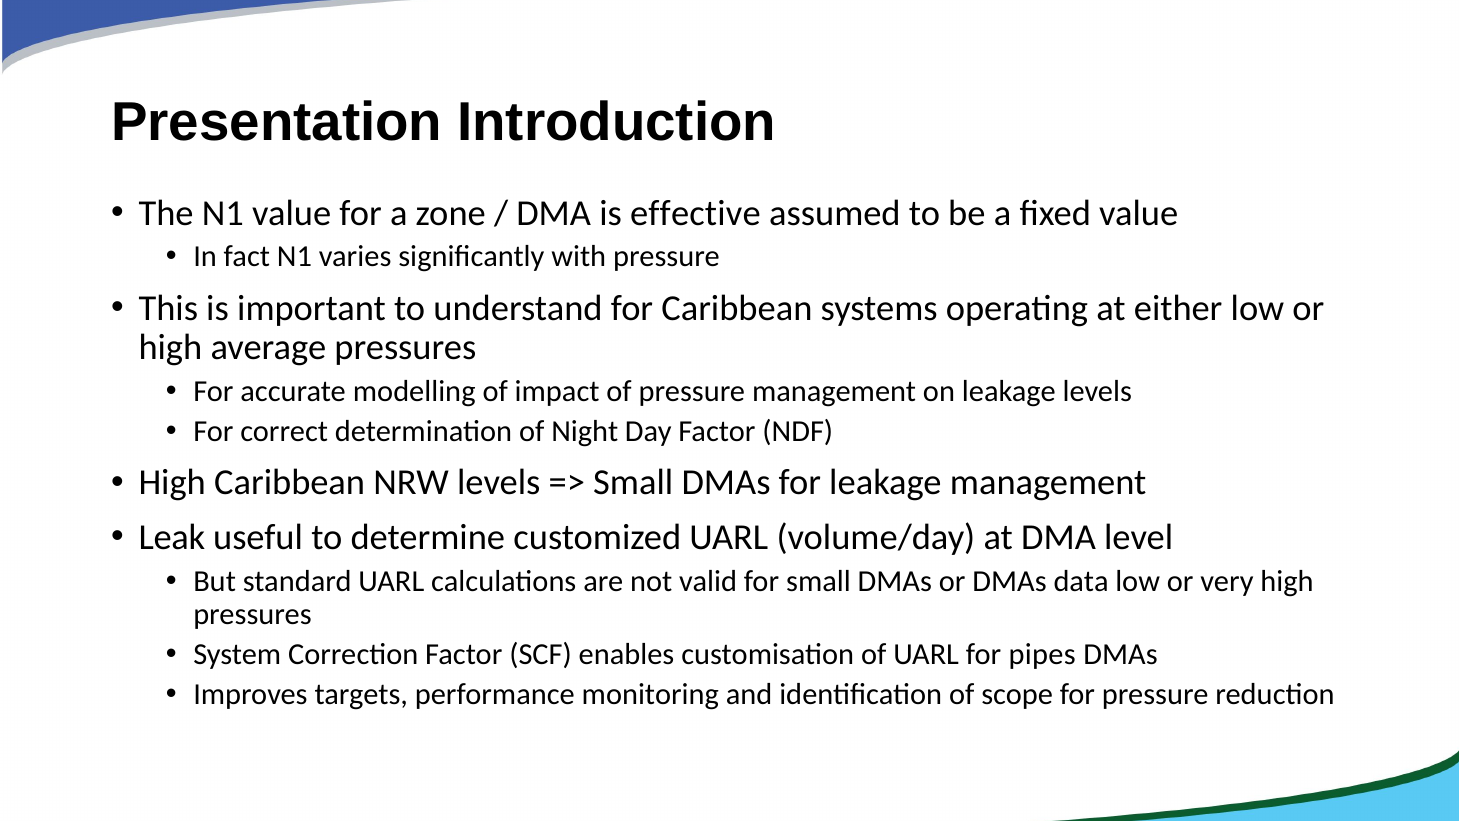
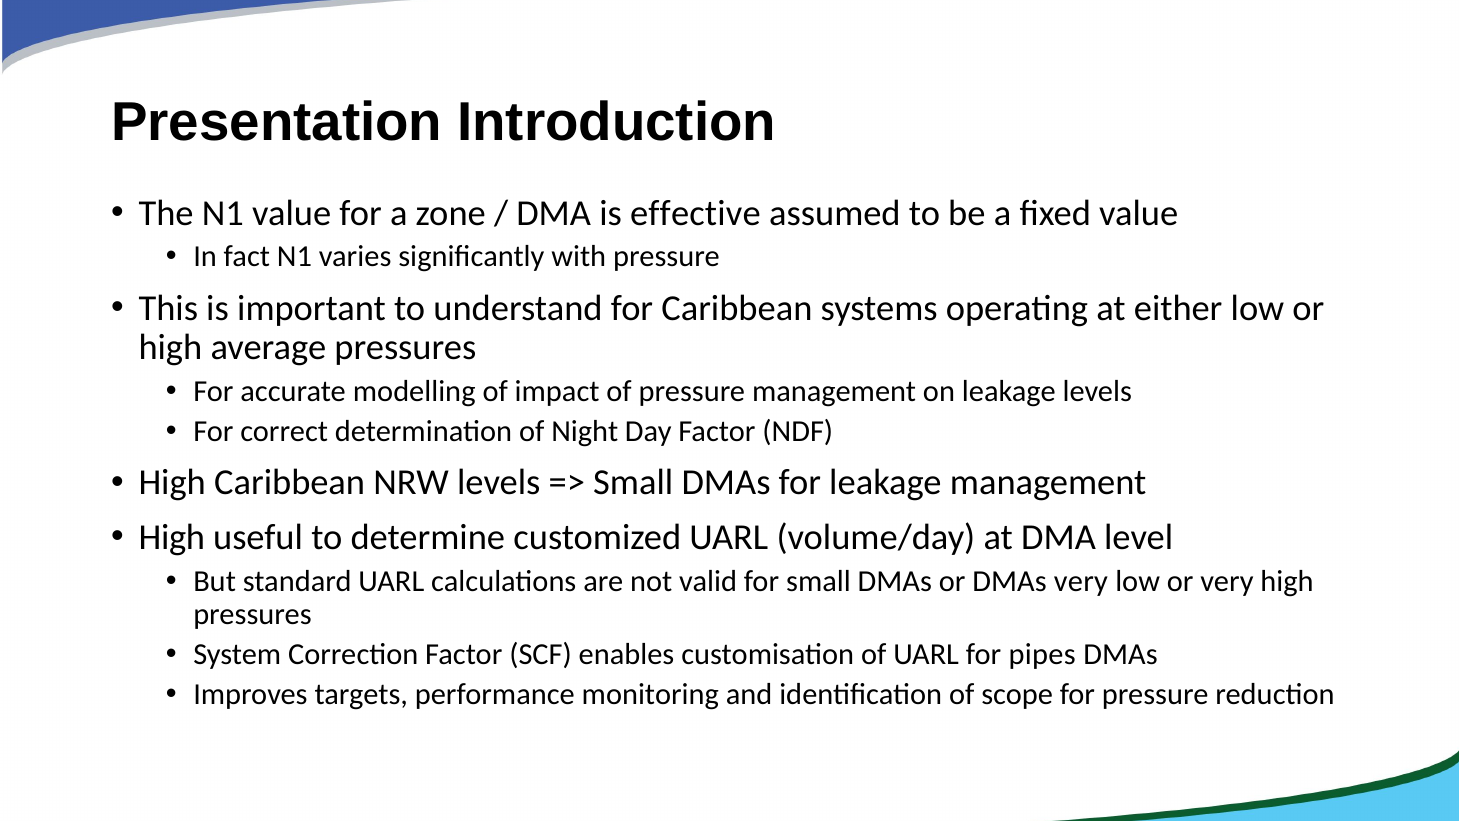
Leak: Leak -> High (172, 537)
DMAs data: data -> very (1081, 581)
